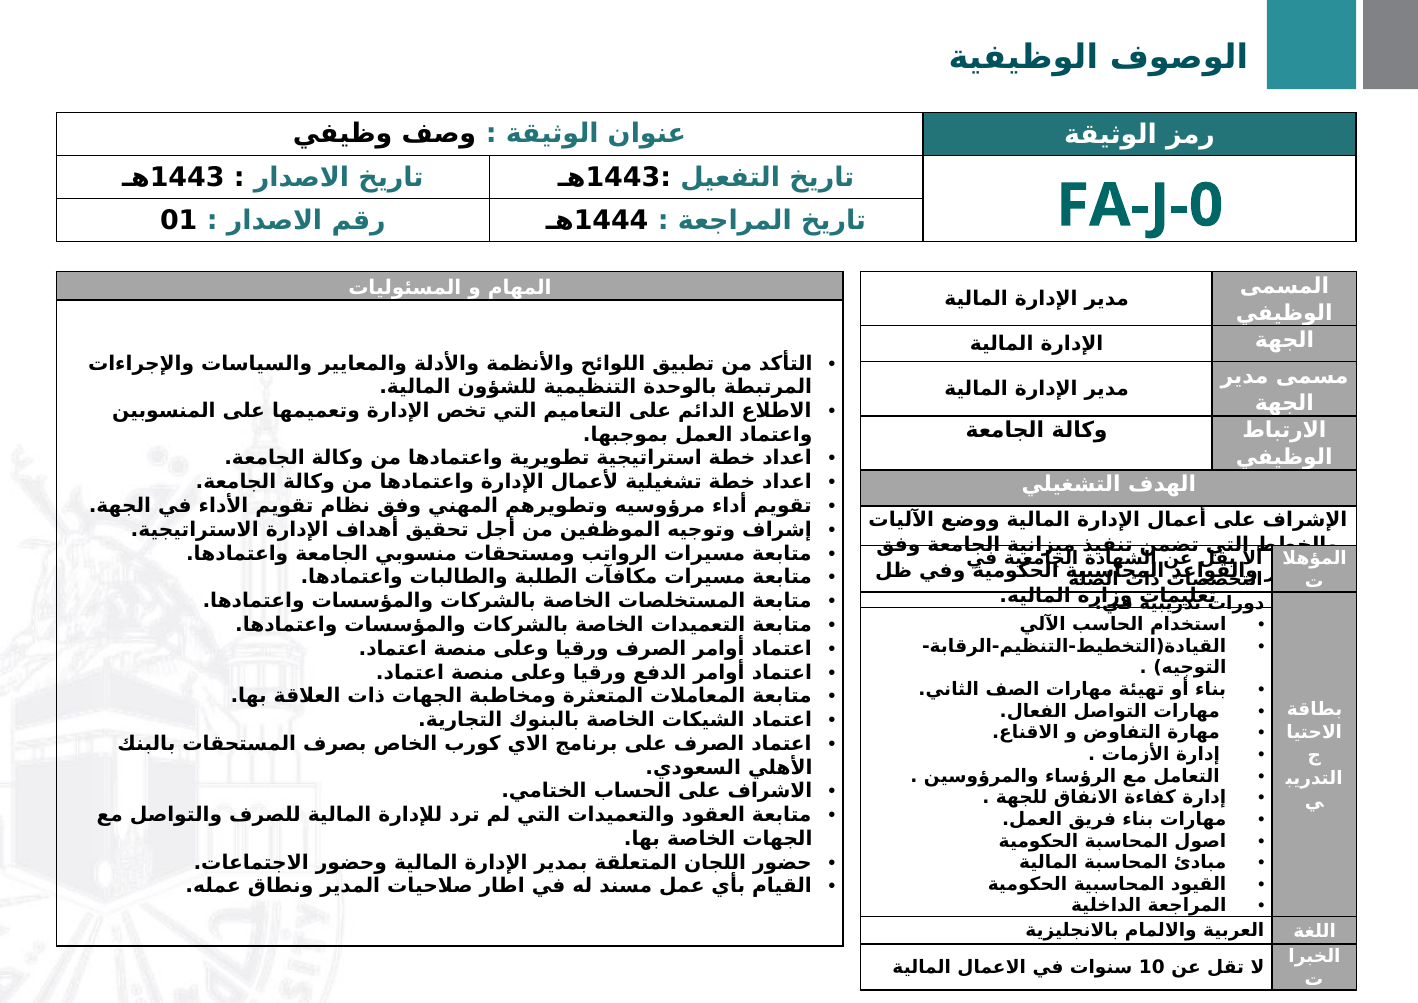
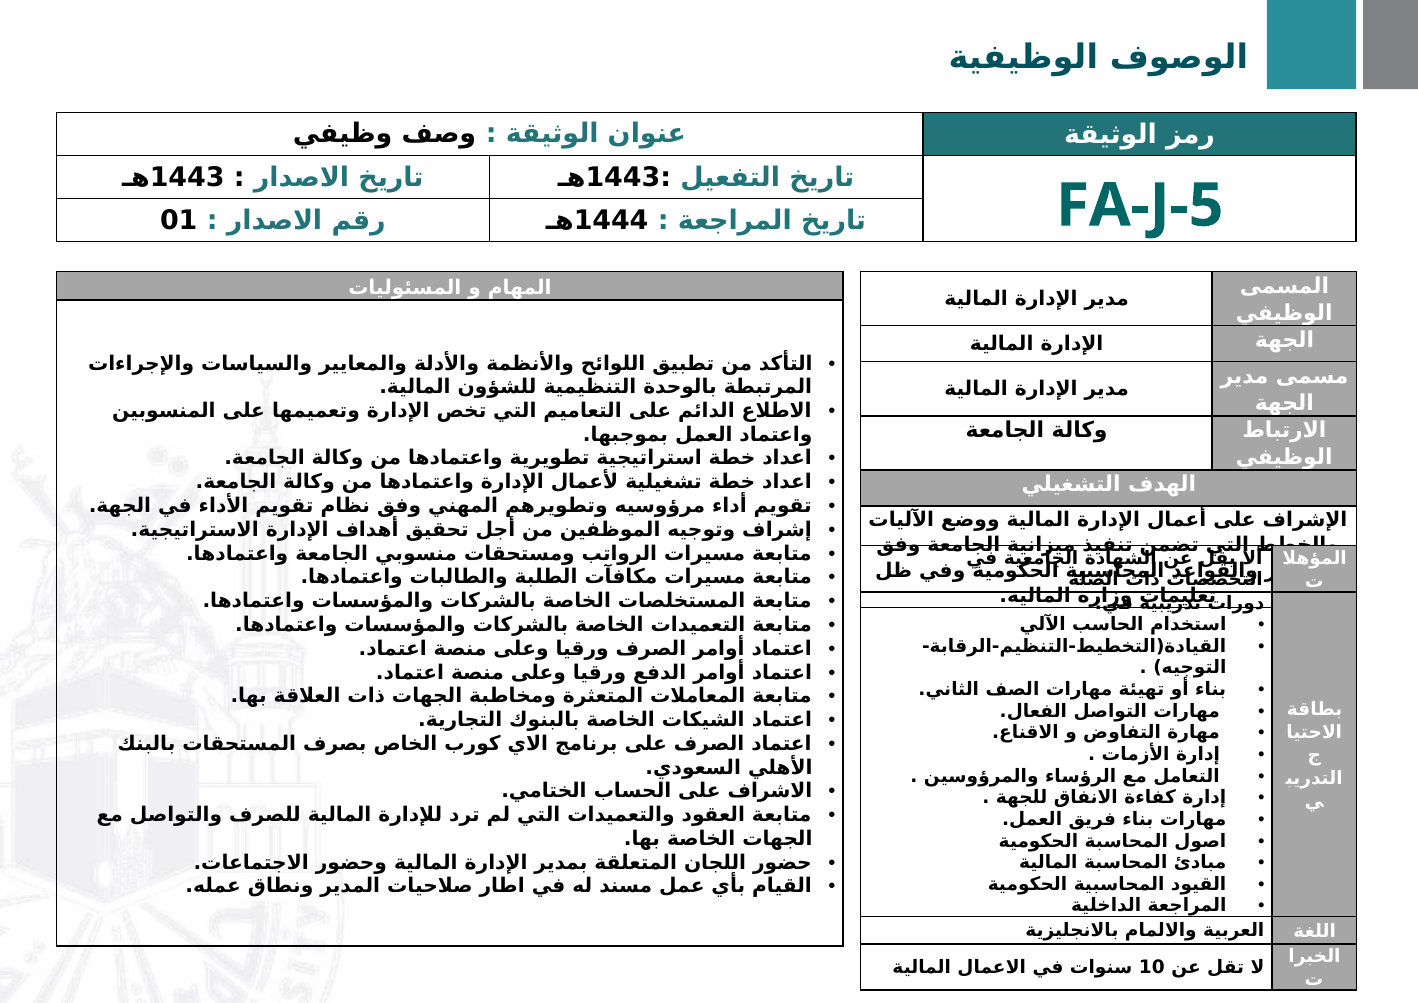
FA-J-0: FA-J-0 -> FA-J-5 (1140, 206)
